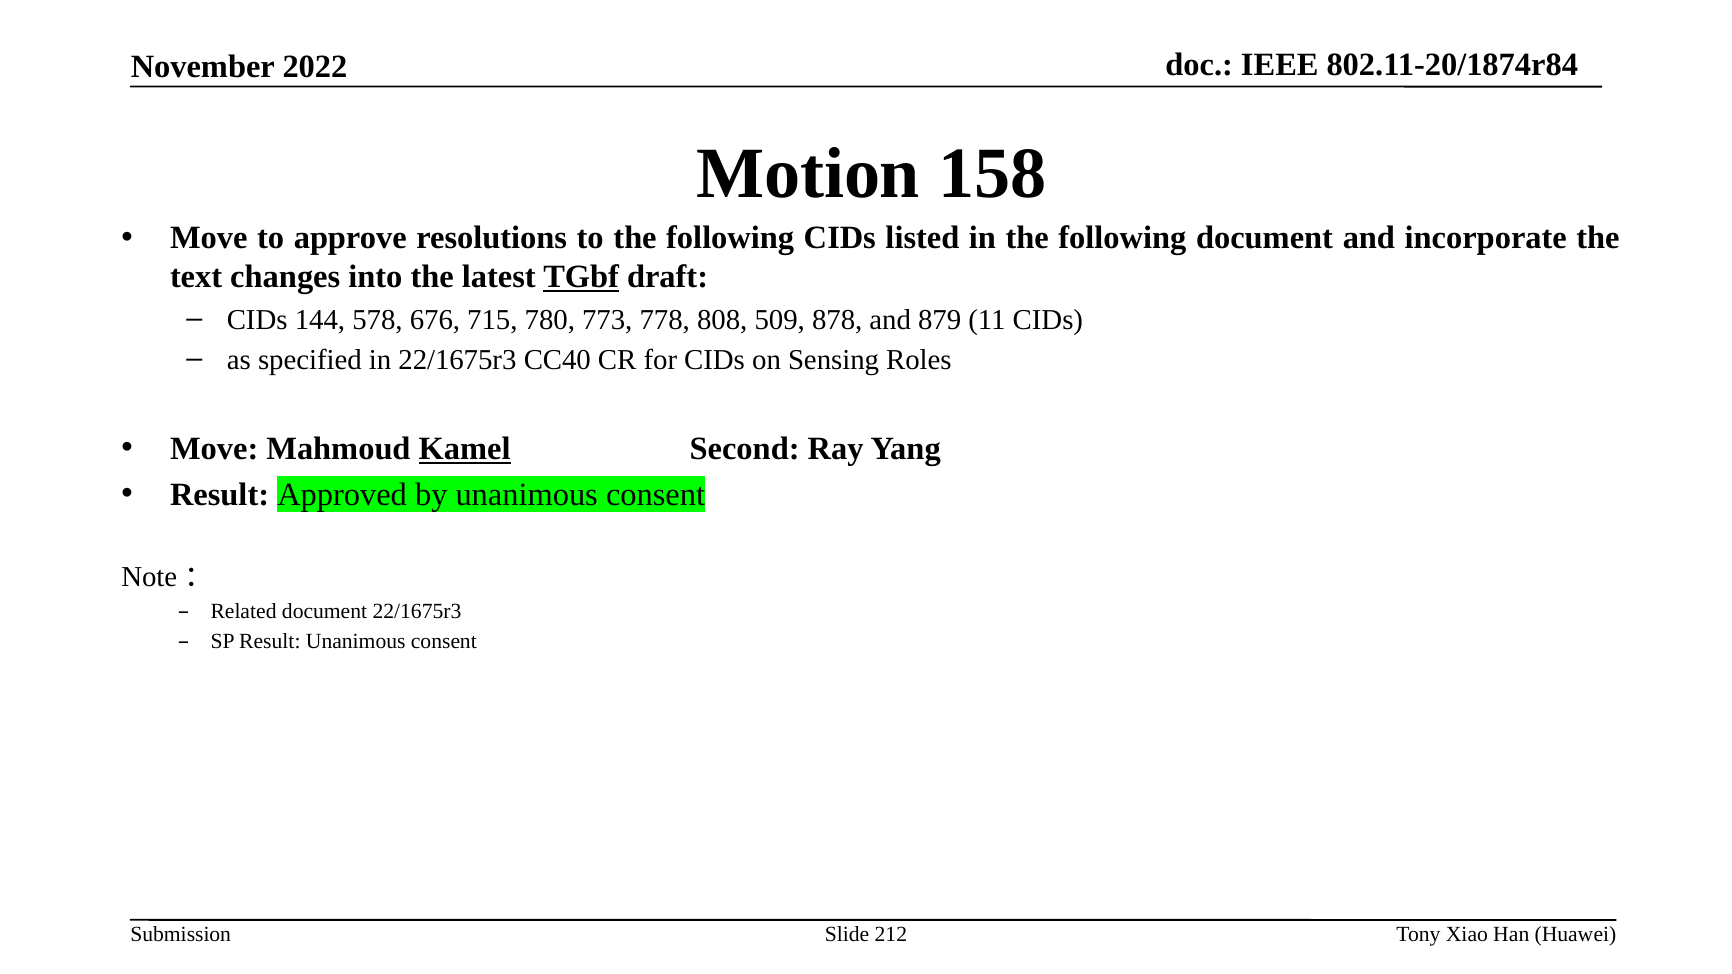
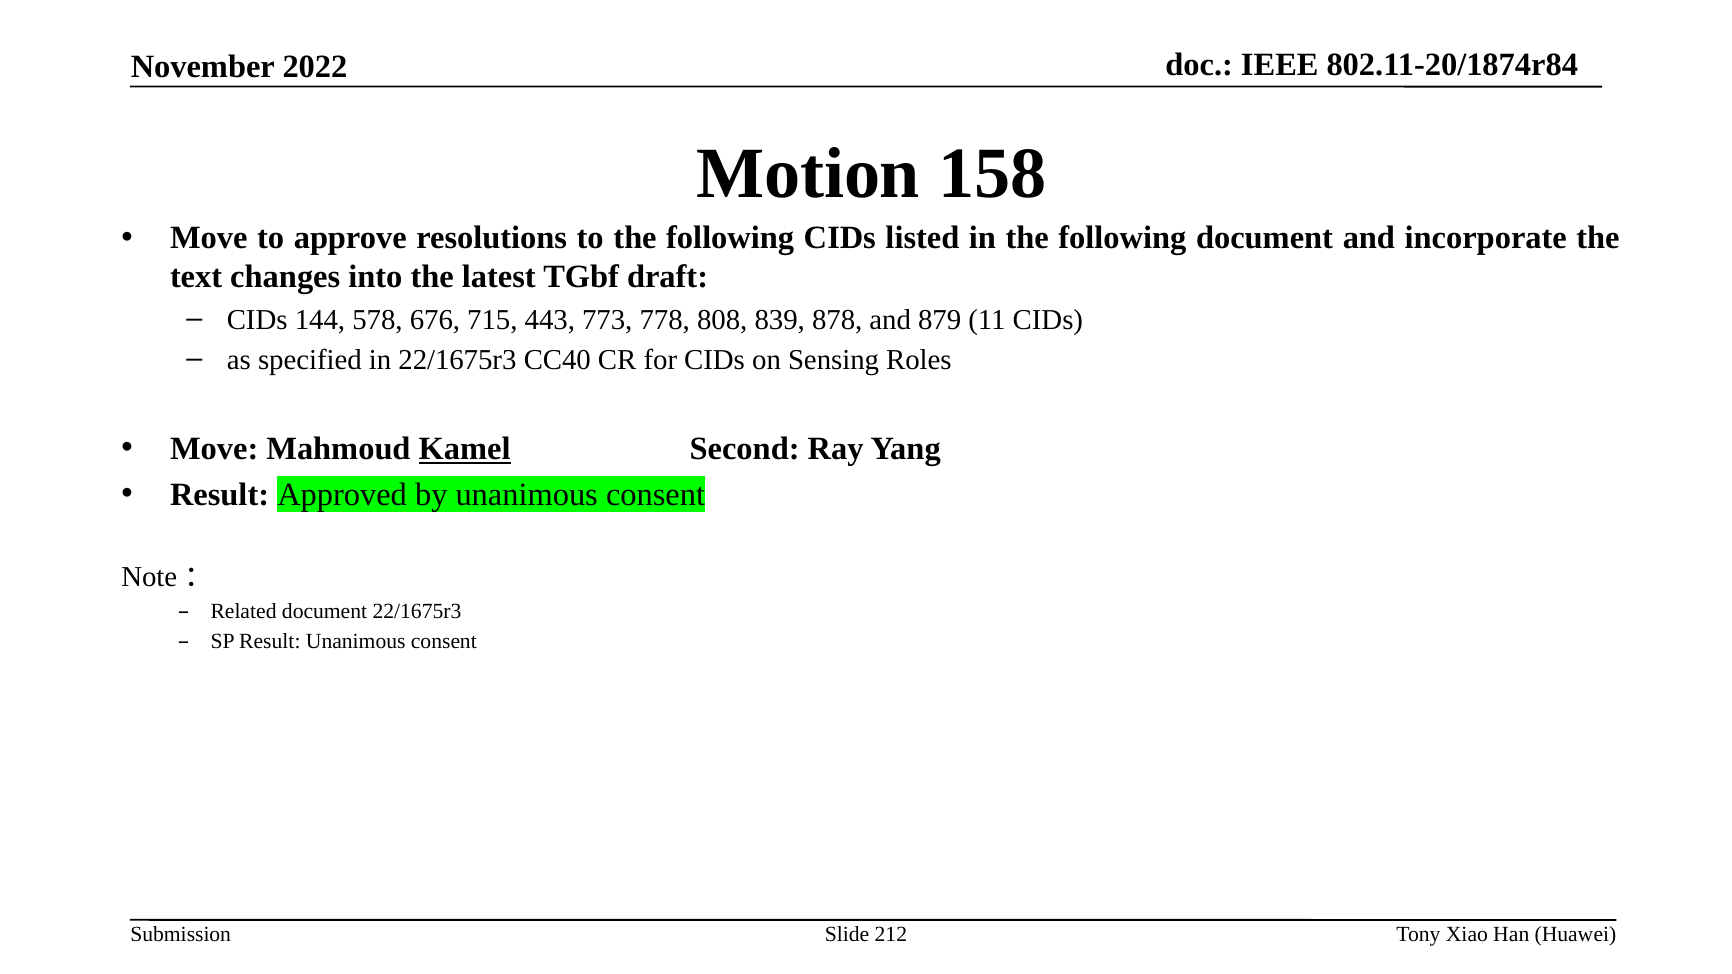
TGbf underline: present -> none (581, 277)
780: 780 -> 443 (550, 320)
509: 509 -> 839 (780, 320)
